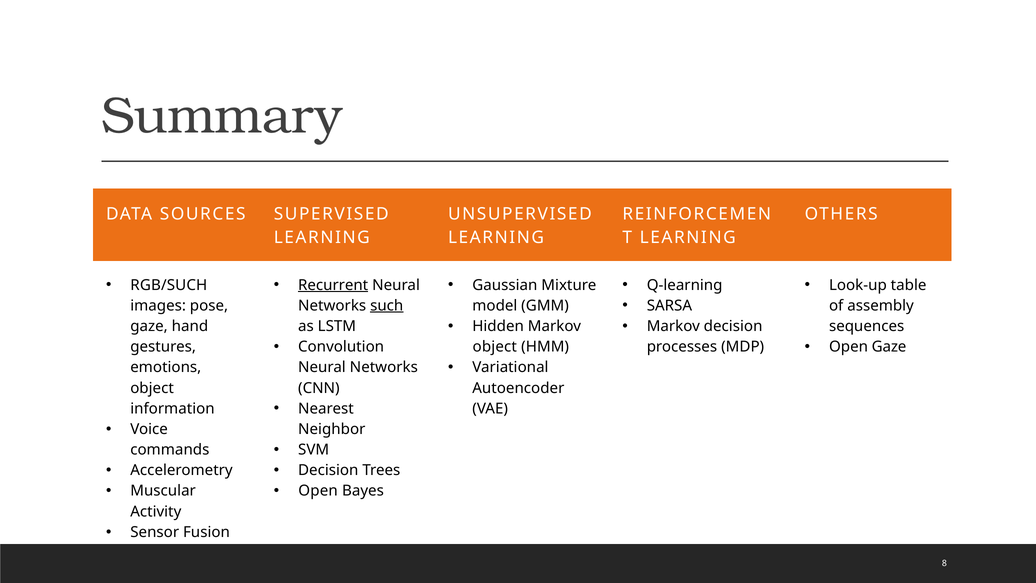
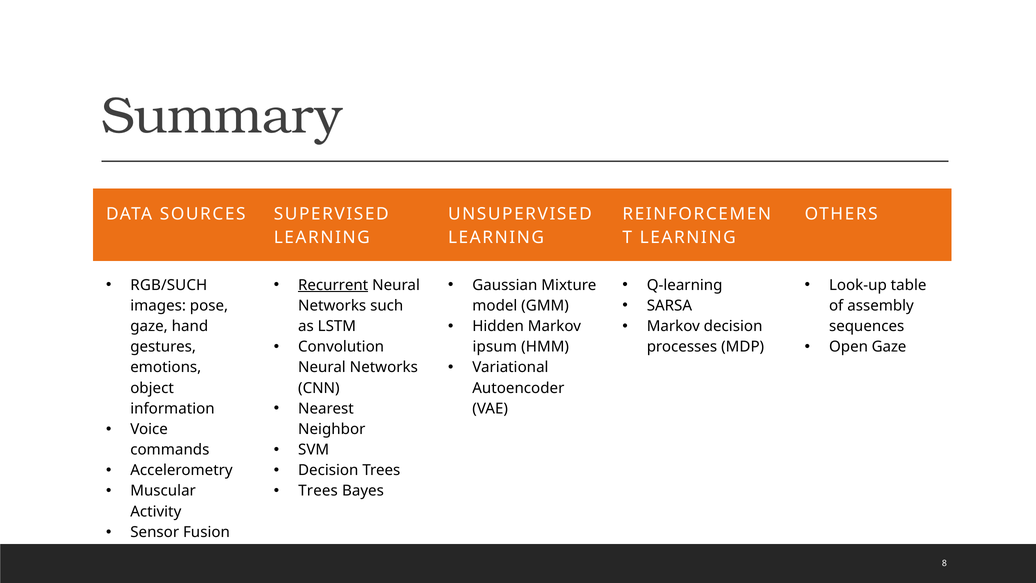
such underline: present -> none (387, 306)
object: object -> ipsum (495, 347)
Open: Open -> Trees (318, 491)
